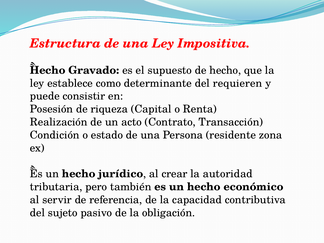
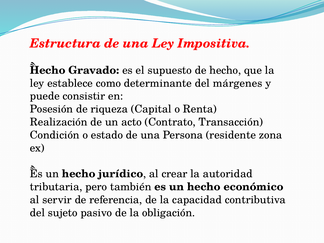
requieren: requieren -> márgenes (238, 83)
